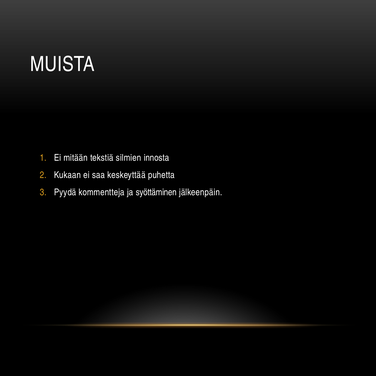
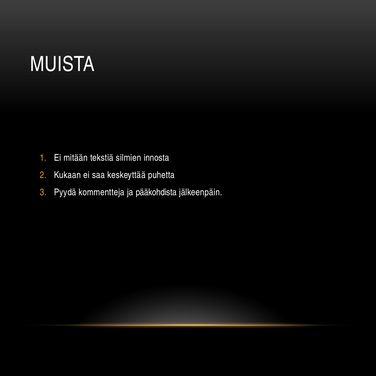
syöttäminen: syöttäminen -> pääkohdista (156, 192)
